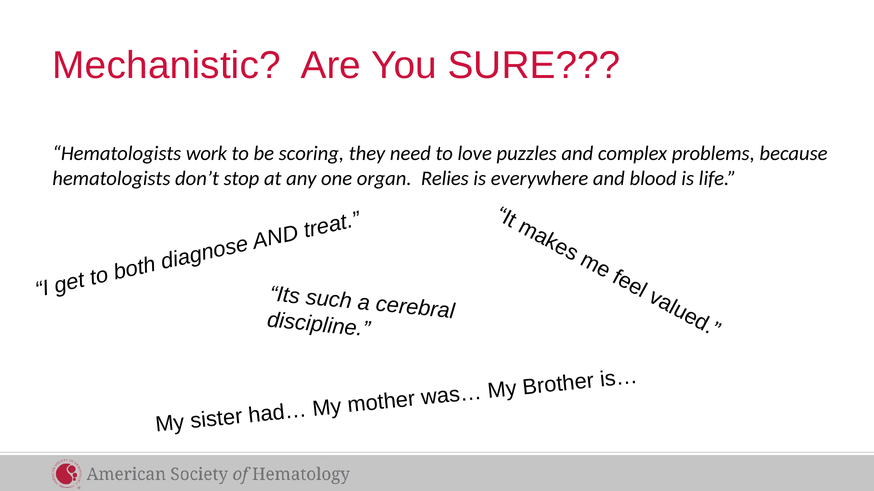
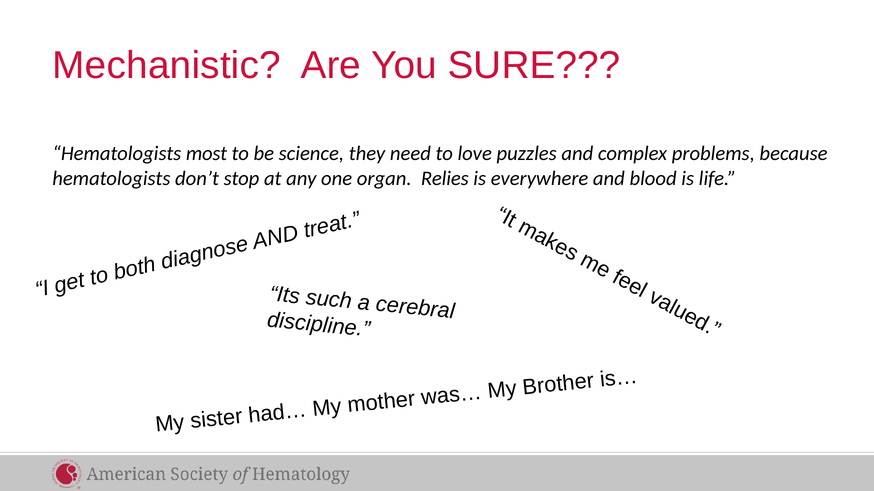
work: work -> most (207, 154)
scoring: scoring -> science (311, 154)
